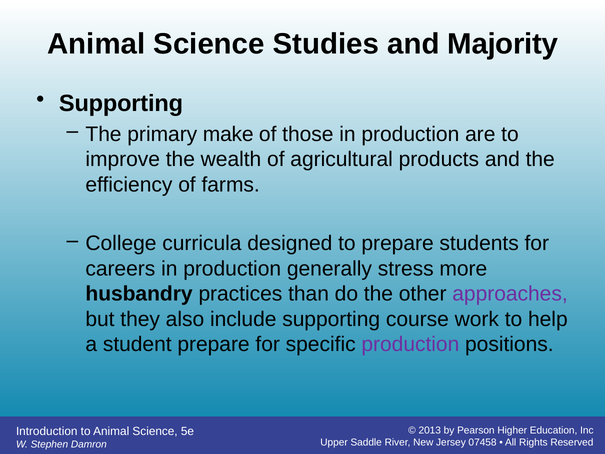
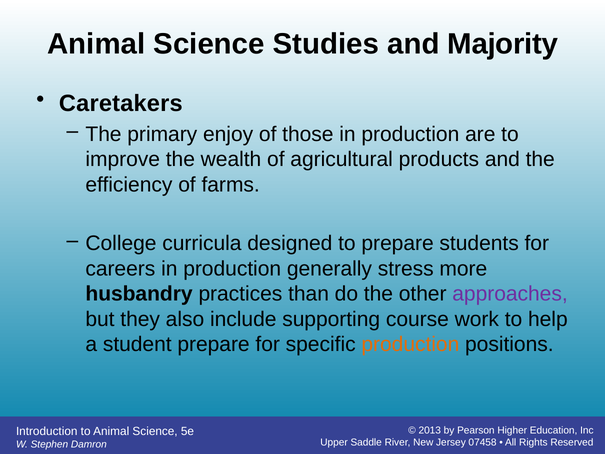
Supporting: Supporting -> Caretakers (121, 103)
make: make -> enjoy (228, 134)
production colour: purple -> orange (410, 344)
